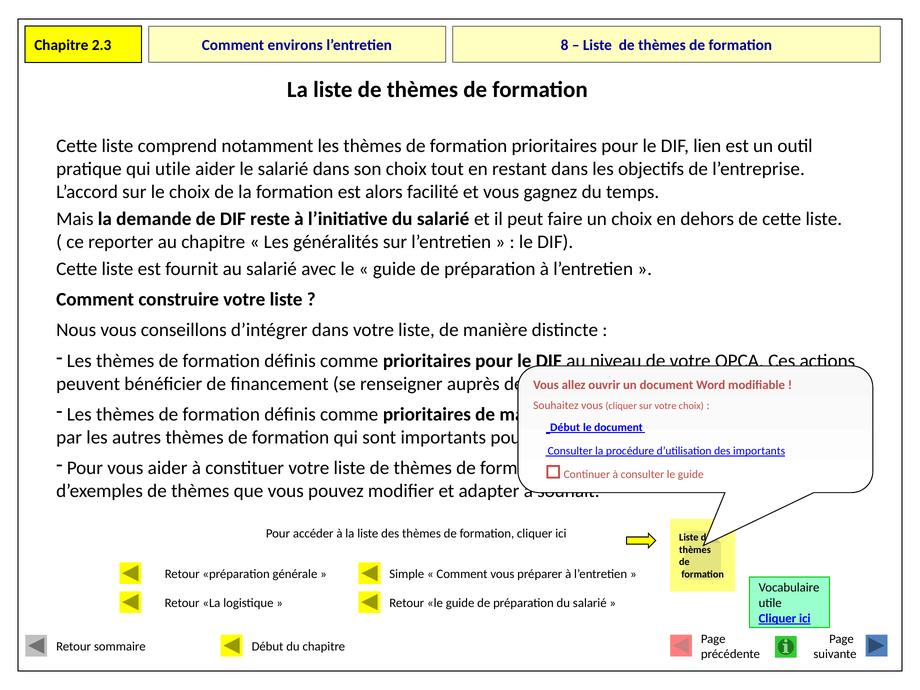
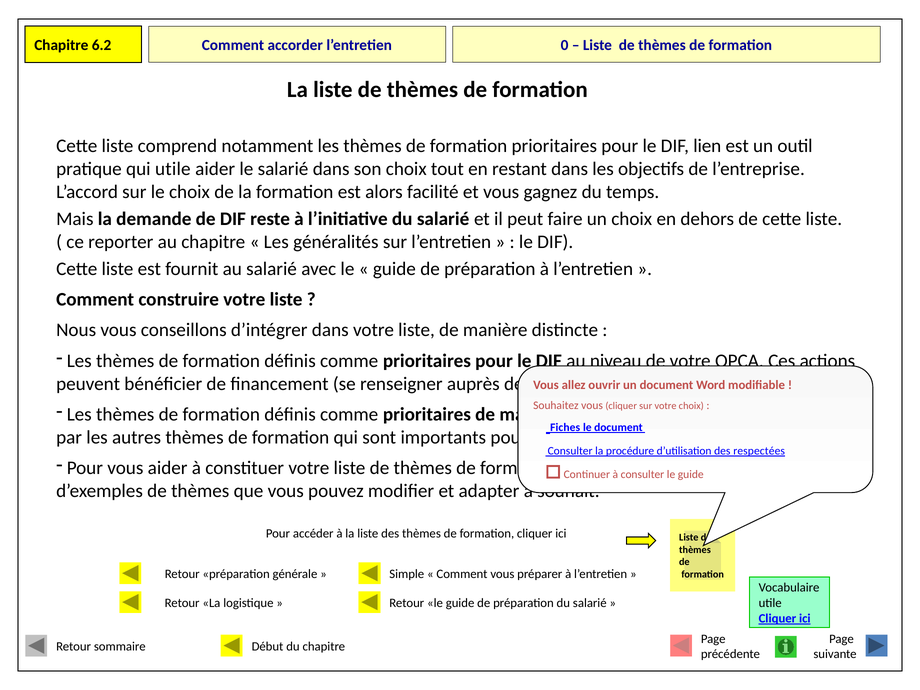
2.3: 2.3 -> 6.2 (102, 45)
environs: environs -> accorder (295, 45)
8: 8 -> 0 (565, 45)
Début: Début -> Fiches (565, 427)
des importants: importants -> respectées (759, 451)
